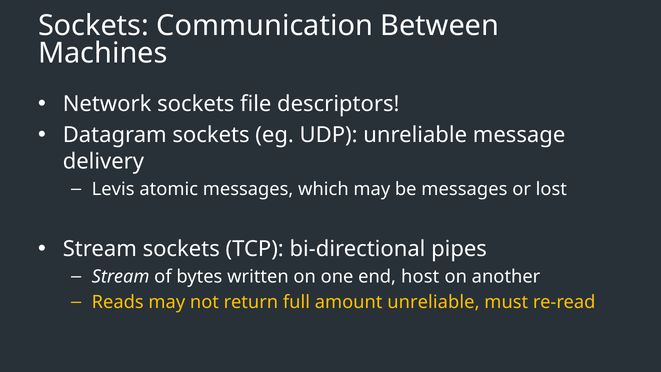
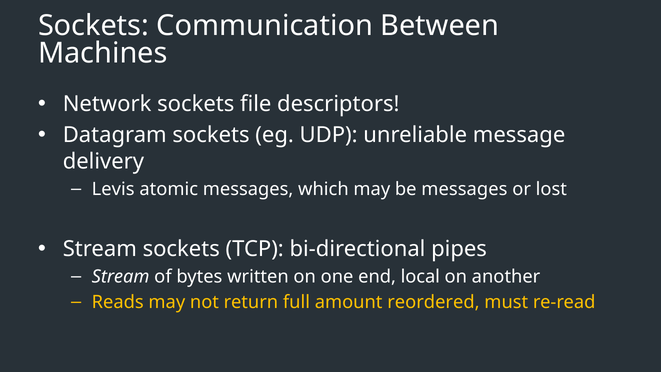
host: host -> local (420, 276)
amount unreliable: unreliable -> reordered (433, 302)
